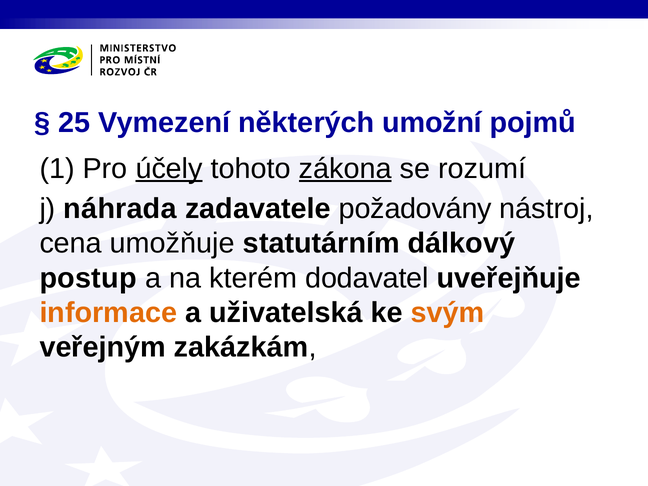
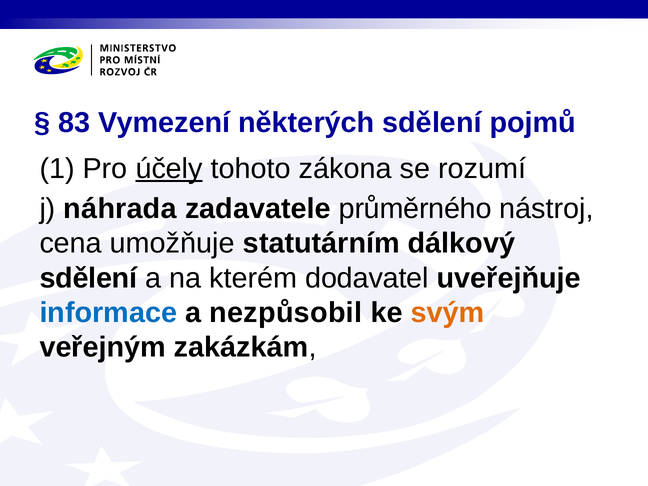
25: 25 -> 83 (74, 123)
některých umožní: umožní -> sdělení (432, 123)
zákona underline: present -> none (345, 169)
požadovány: požadovány -> průměrného (415, 209)
postup: postup -> sdělení (88, 278)
informace colour: orange -> blue (108, 313)
uživatelská: uživatelská -> nezpůsobil (286, 313)
